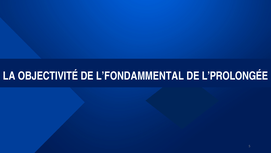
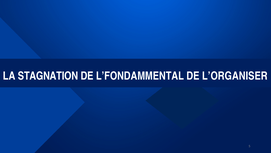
OBJECTIVITÉ: OBJECTIVITÉ -> STAGNATION (48, 76)
L’PROLONGÉE: L’PROLONGÉE -> L’ORGANISER (235, 76)
